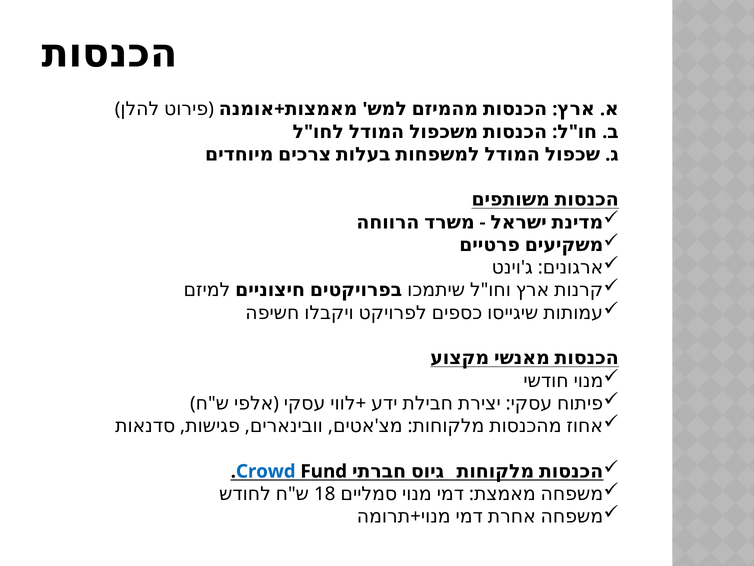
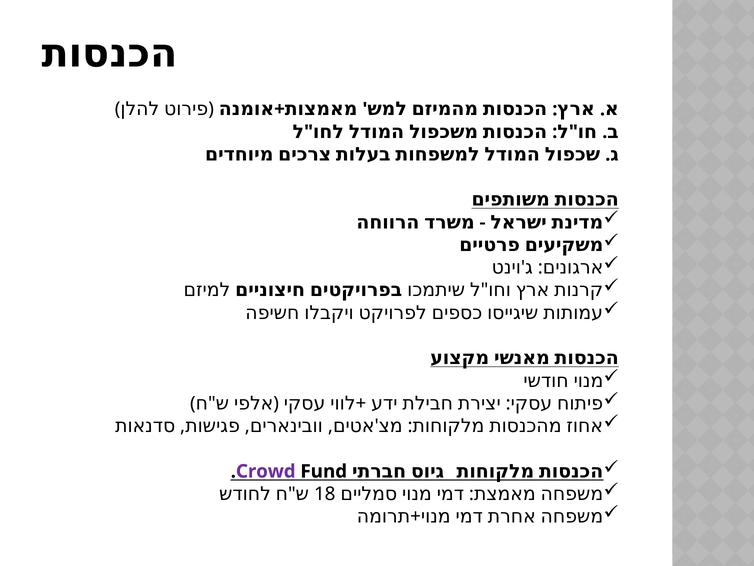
Crowd colour: blue -> purple (266, 471)
